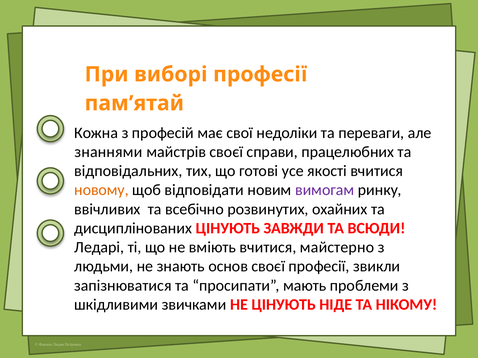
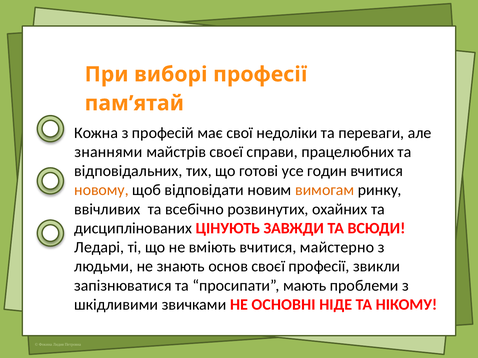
якості: якості -> годин (327, 171)
вимогам colour: purple -> orange (325, 190)
НЕ ЦІНУЮТЬ: ЦІНУЮТЬ -> ОСНОВНІ (283, 305)
